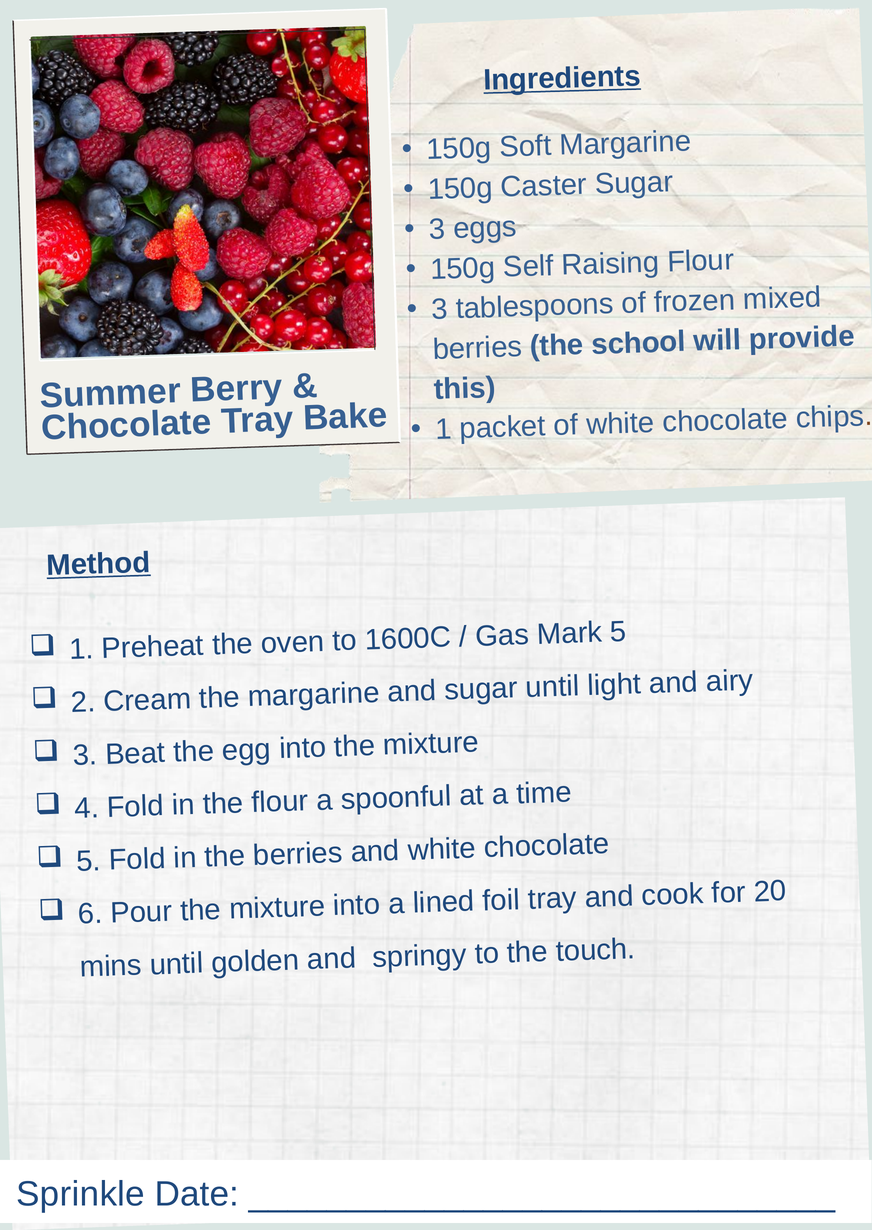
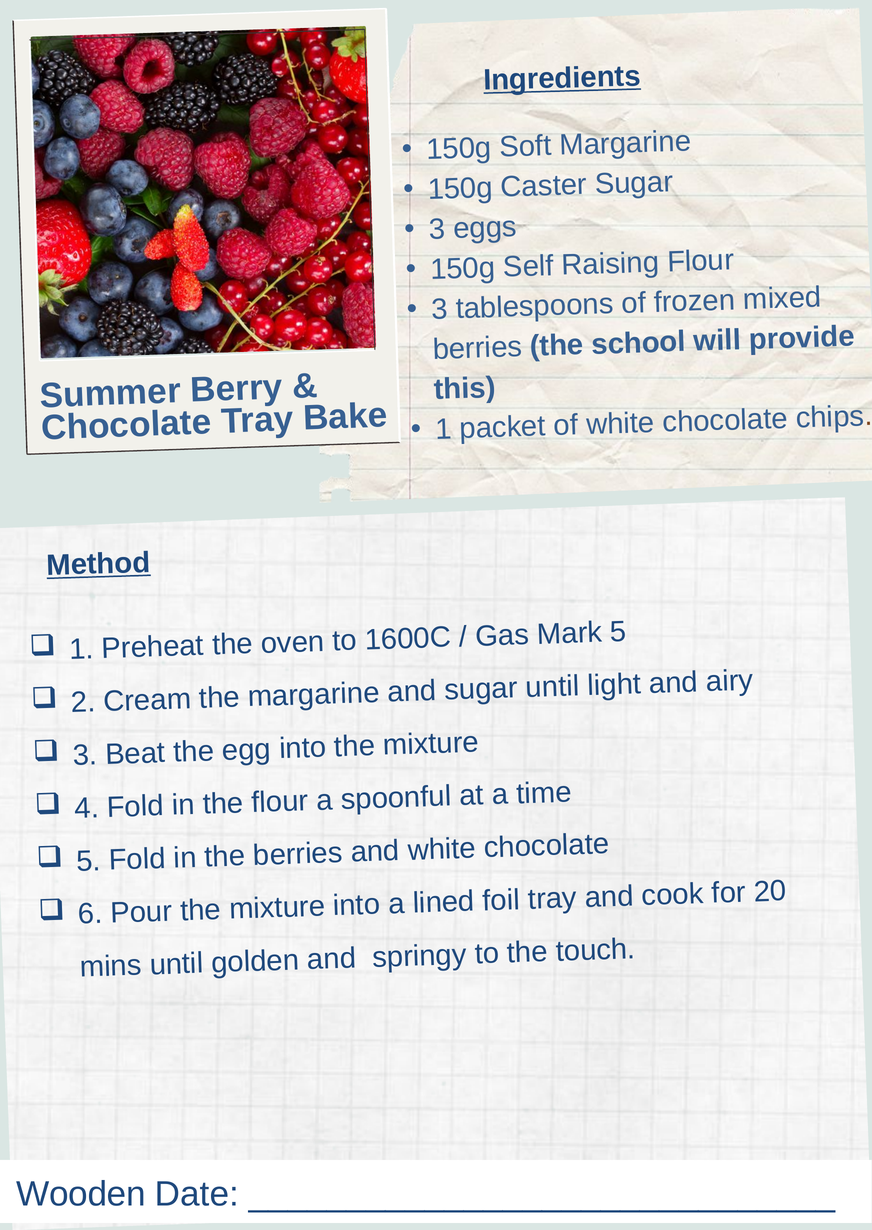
Sprinkle: Sprinkle -> Wooden (81, 1194)
